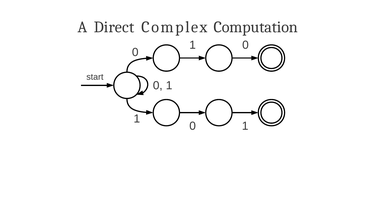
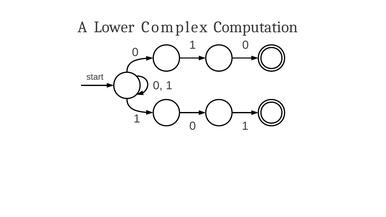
Direct: Direct -> Lower (114, 27)
